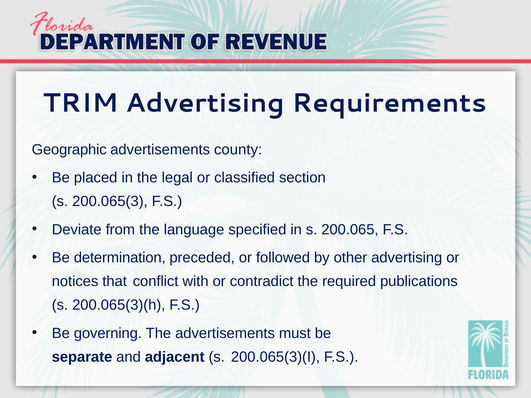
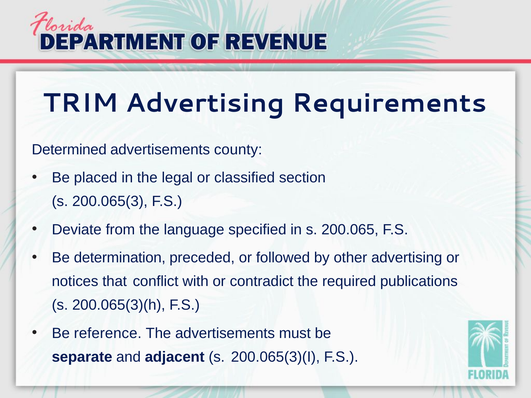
Geographic: Geographic -> Determined (69, 150)
governing: governing -> reference (108, 333)
